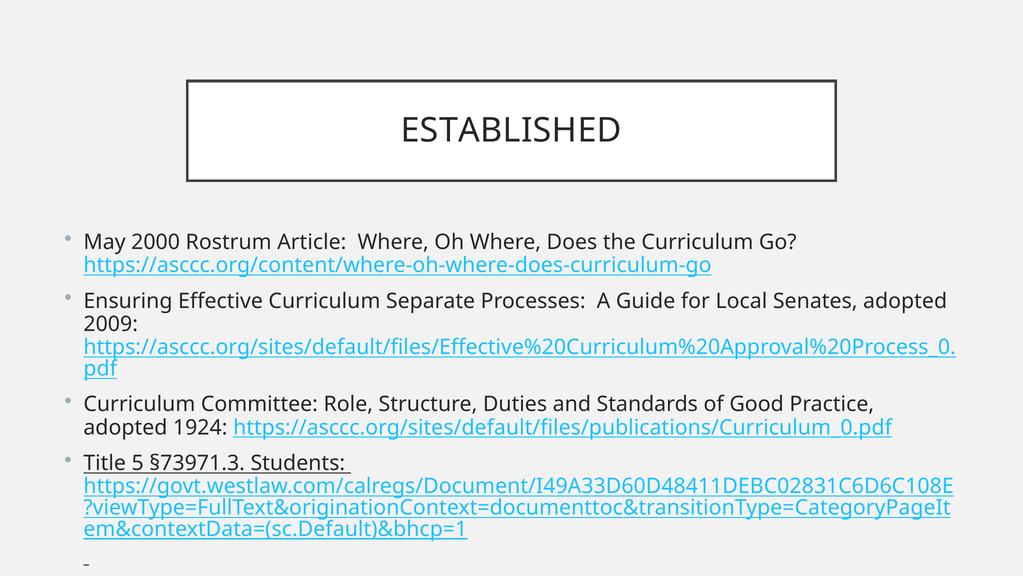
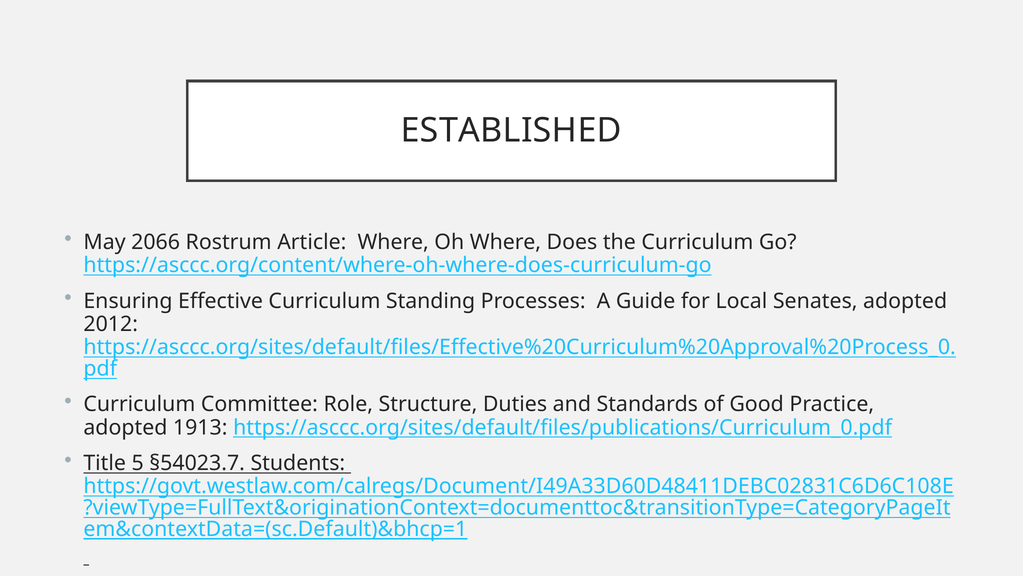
2000: 2000 -> 2066 (156, 242)
Separate: Separate -> Standing (431, 301)
2009: 2009 -> 2012 (111, 324)
1924: 1924 -> 1913 (200, 427)
§73971.3: §73971.3 -> §54023.7 (197, 463)
